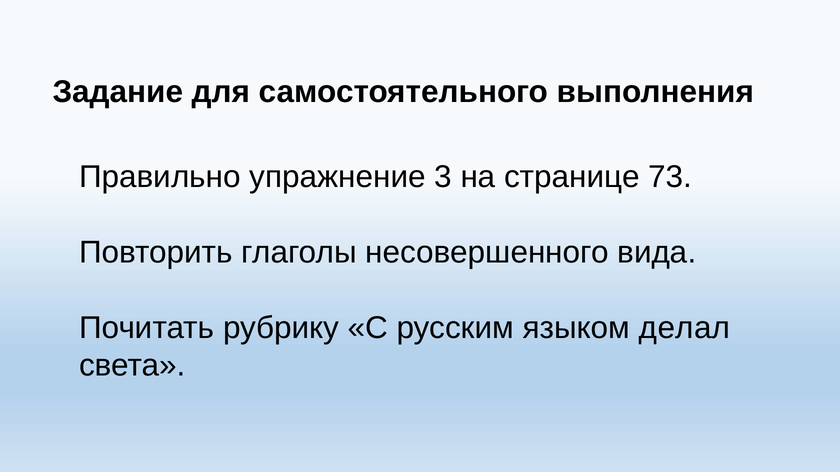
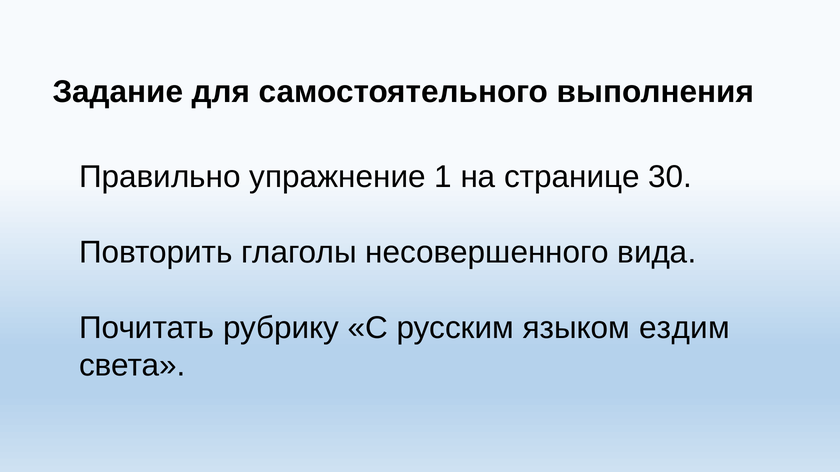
3: 3 -> 1 (443, 177)
73: 73 -> 30 (670, 177)
делал: делал -> ездим (685, 328)
